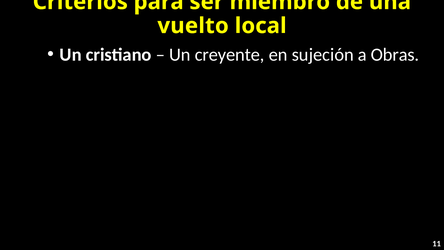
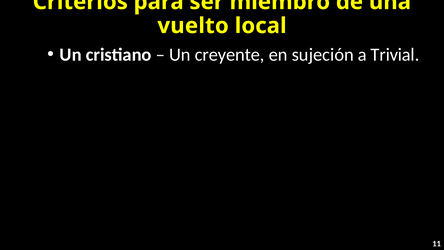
Obras: Obras -> Trivial (395, 55)
